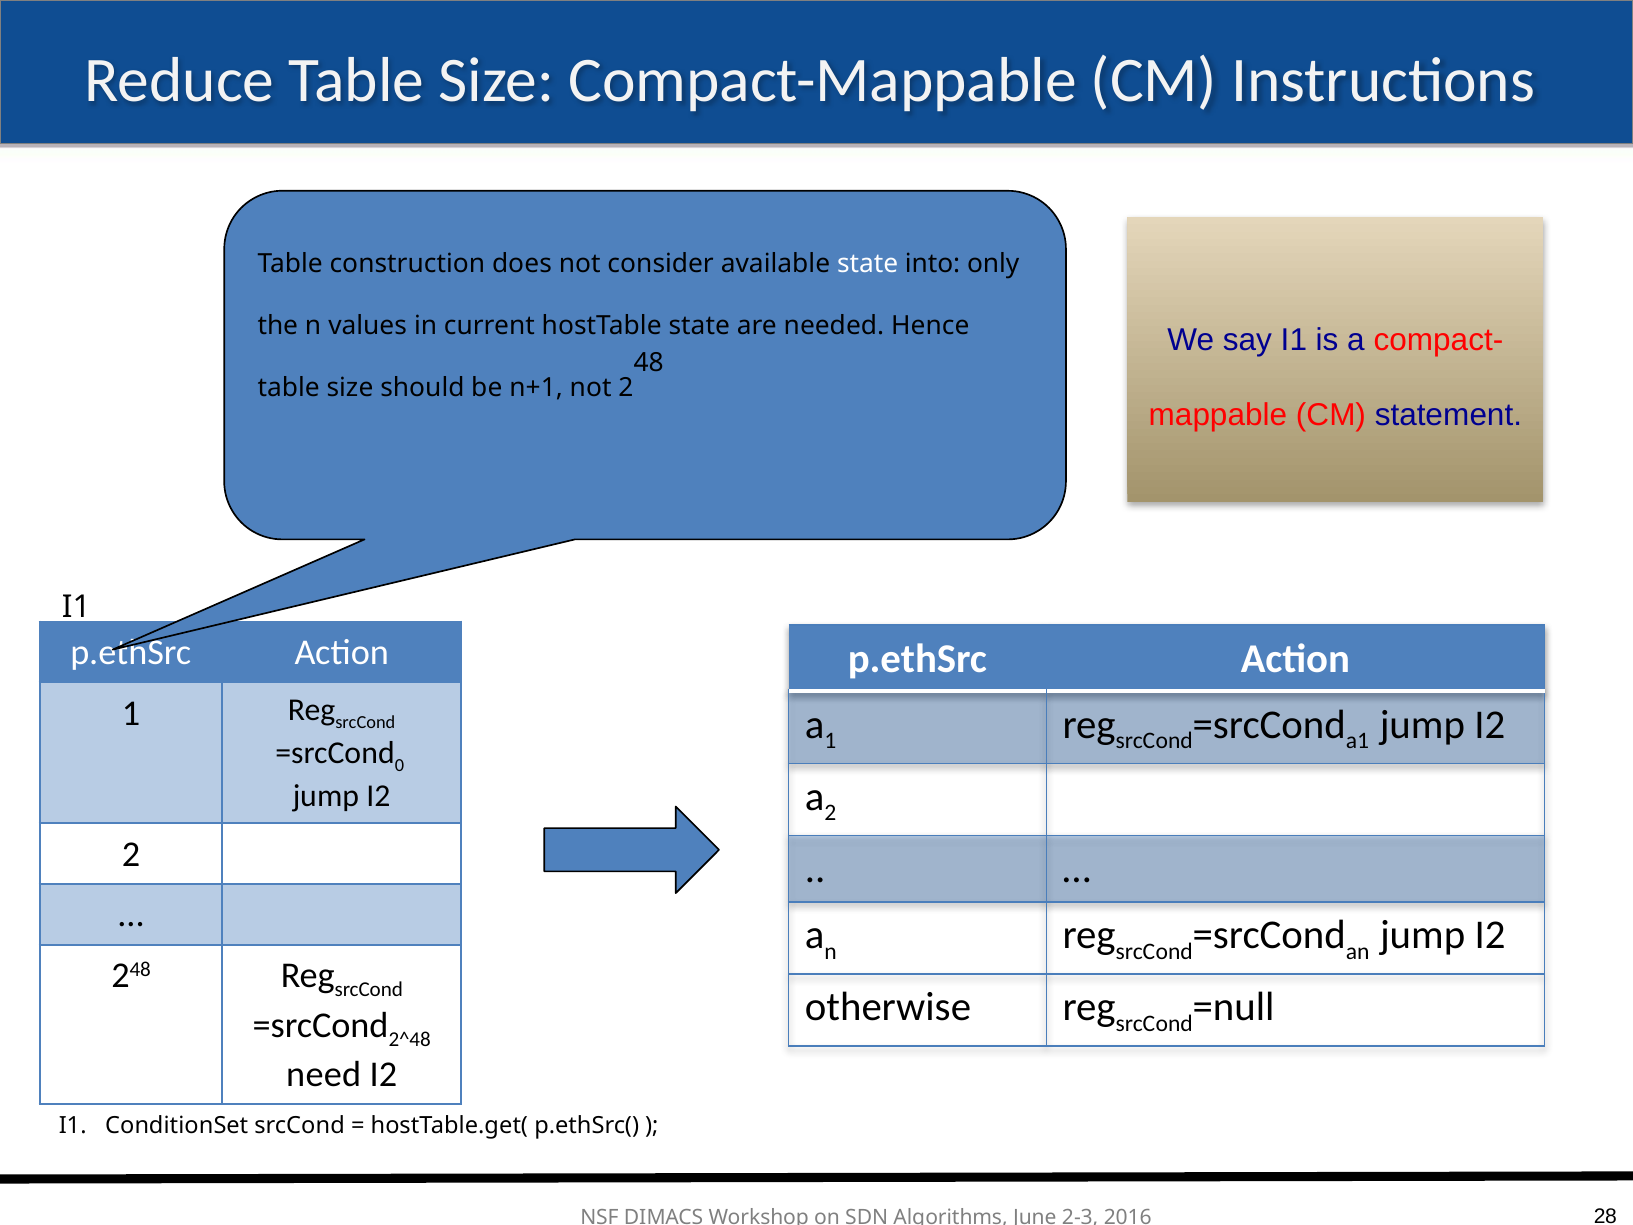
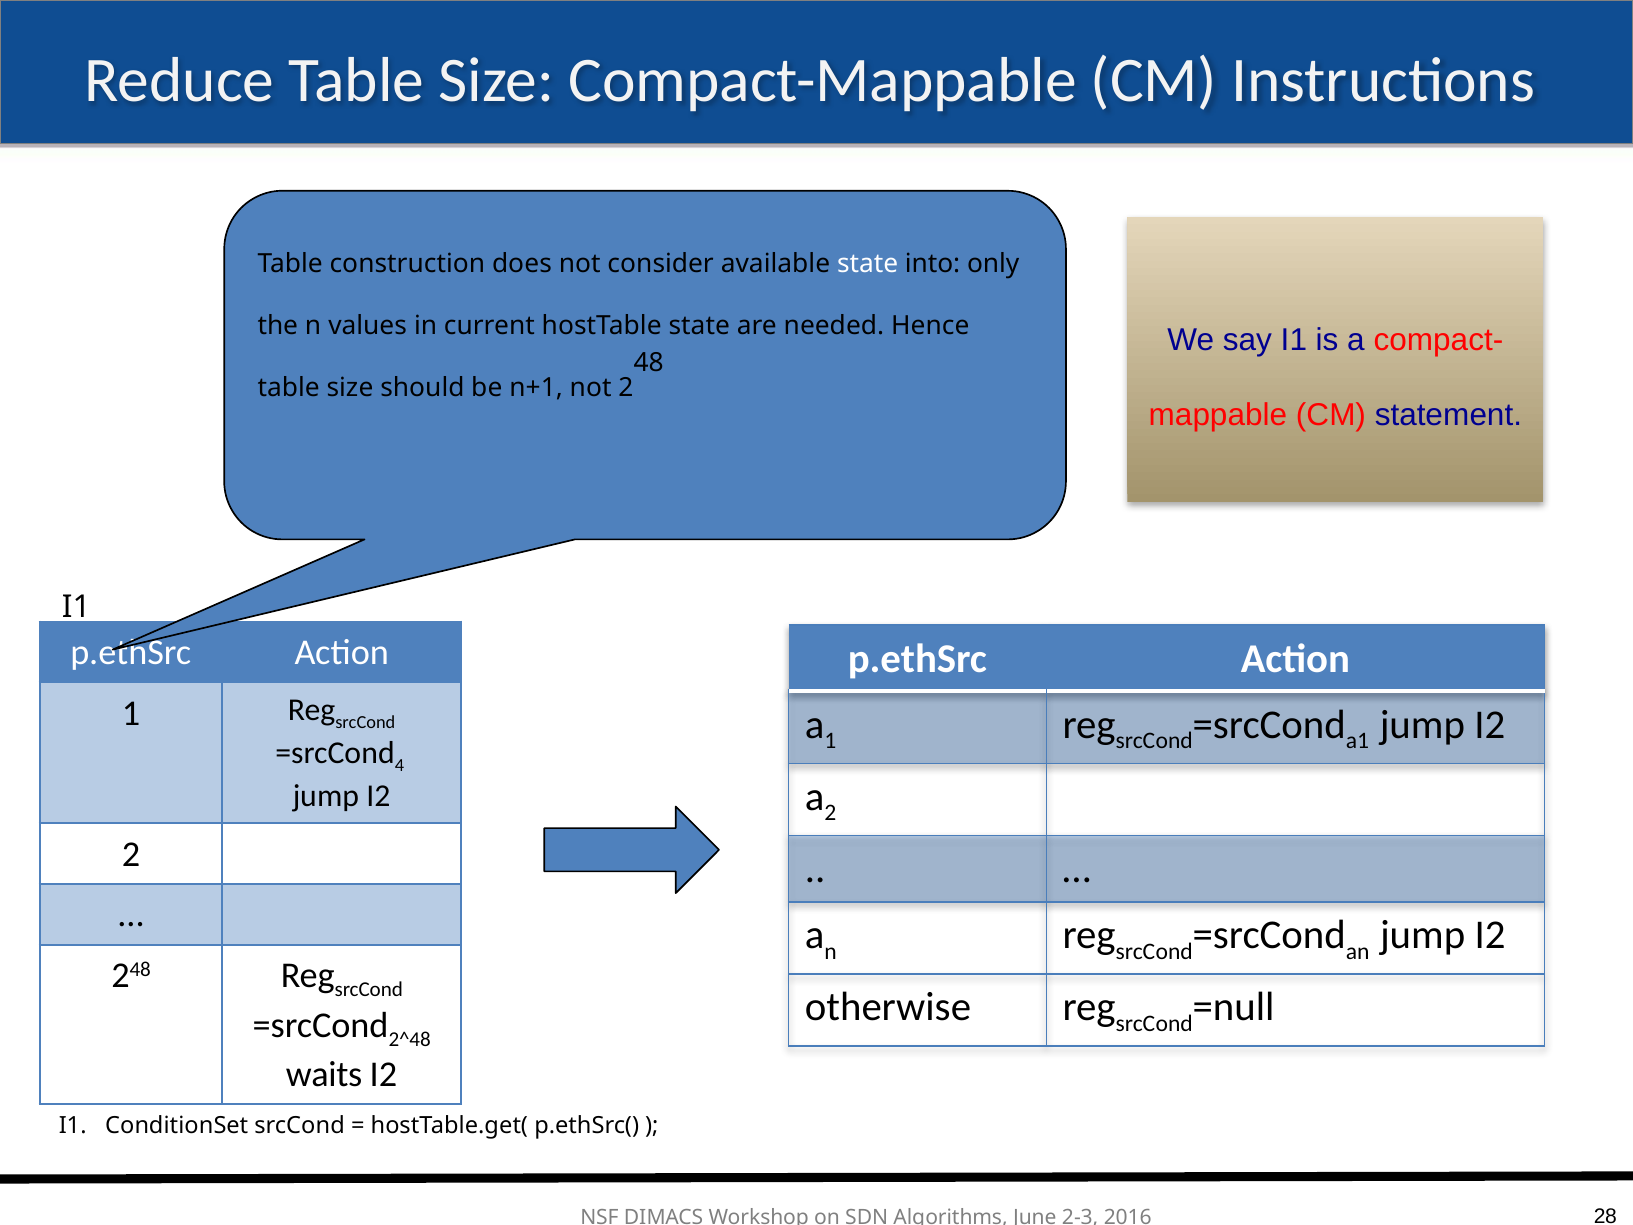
0: 0 -> 4 (399, 766)
need: need -> waits (324, 1074)
